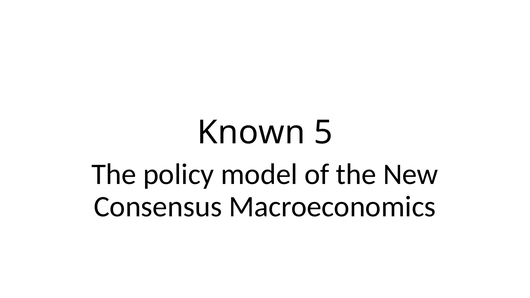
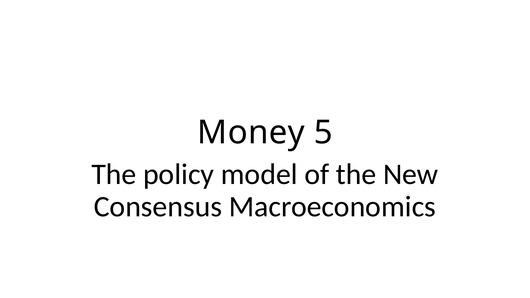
Known: Known -> Money (251, 132)
